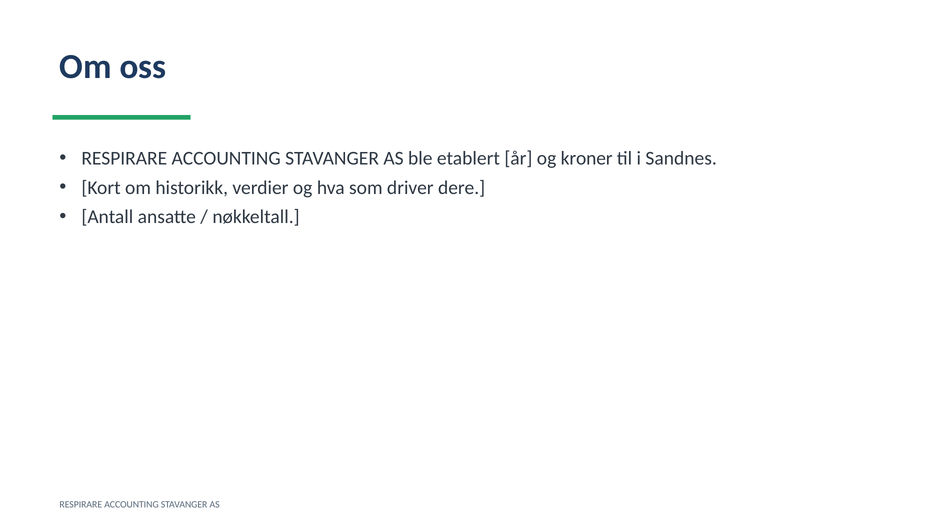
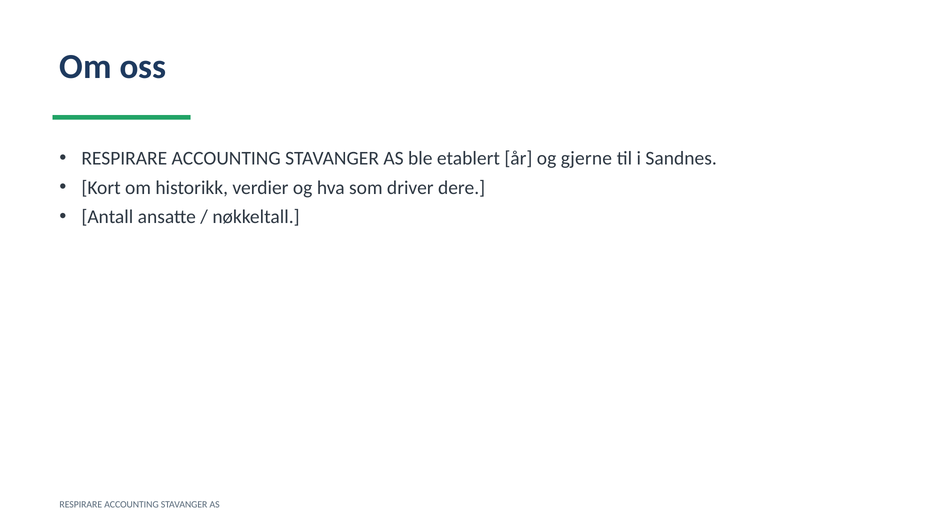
kroner: kroner -> gjerne (586, 158)
